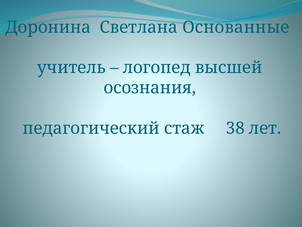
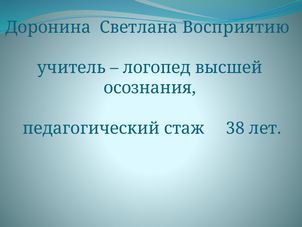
Основанные: Основанные -> Восприятию (236, 27)
